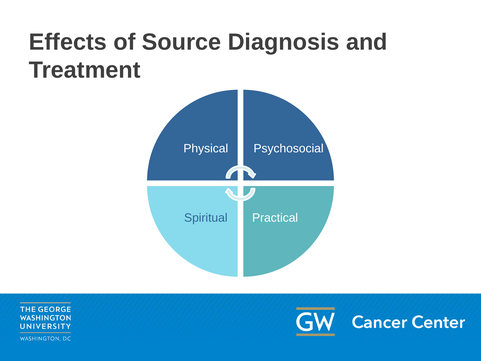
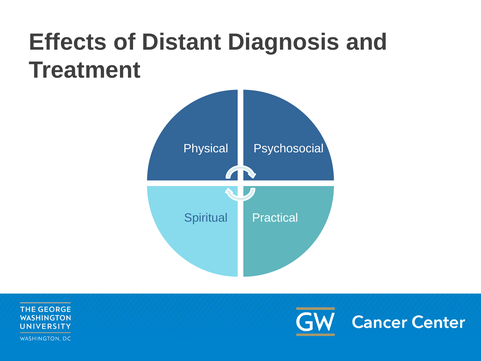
Source: Source -> Distant (182, 42)
